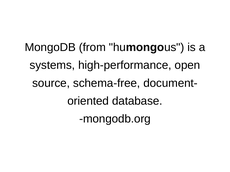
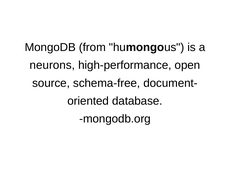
systems: systems -> neurons (52, 65)
